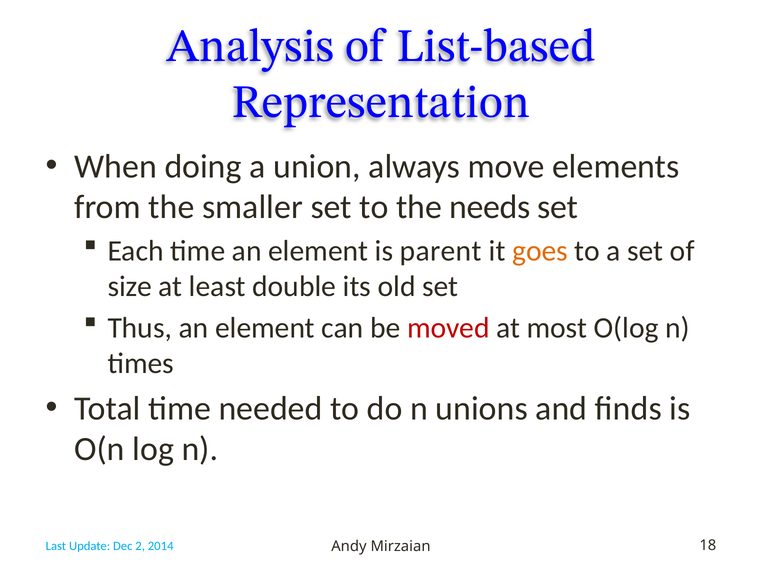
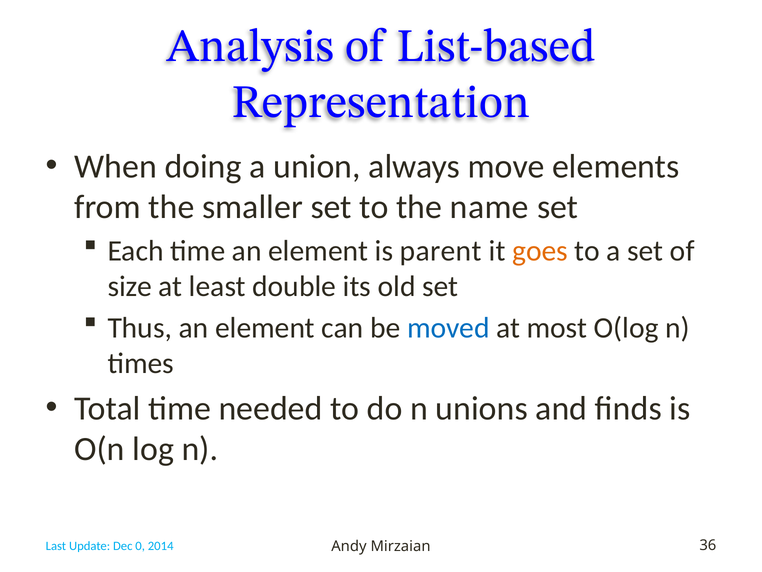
needs: needs -> name (489, 207)
moved colour: red -> blue (448, 328)
2: 2 -> 0 (140, 546)
18: 18 -> 36 (708, 545)
